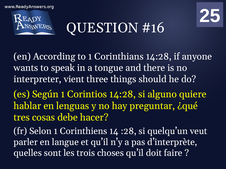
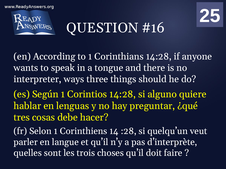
vient: vient -> ways (74, 79)
